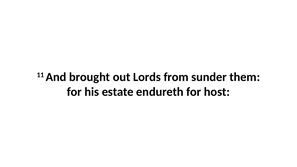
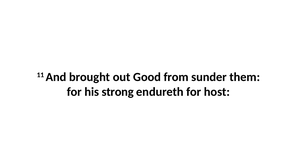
Lords: Lords -> Good (147, 77)
estate: estate -> strong (118, 92)
